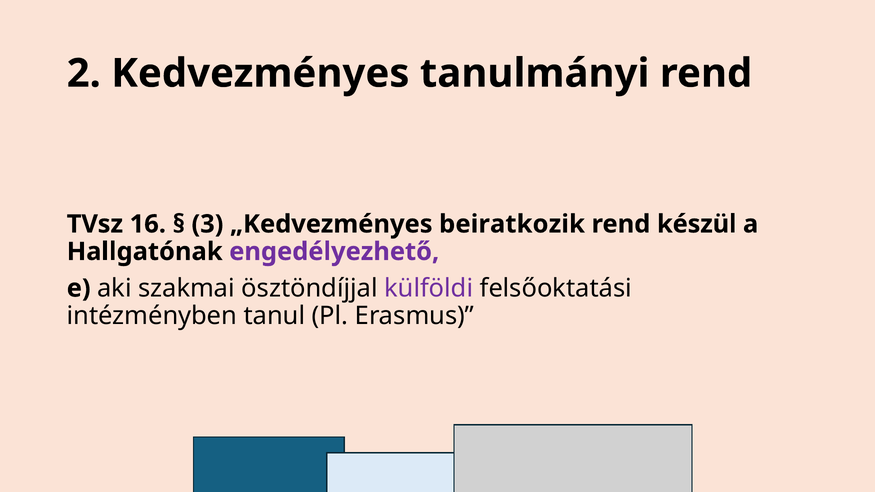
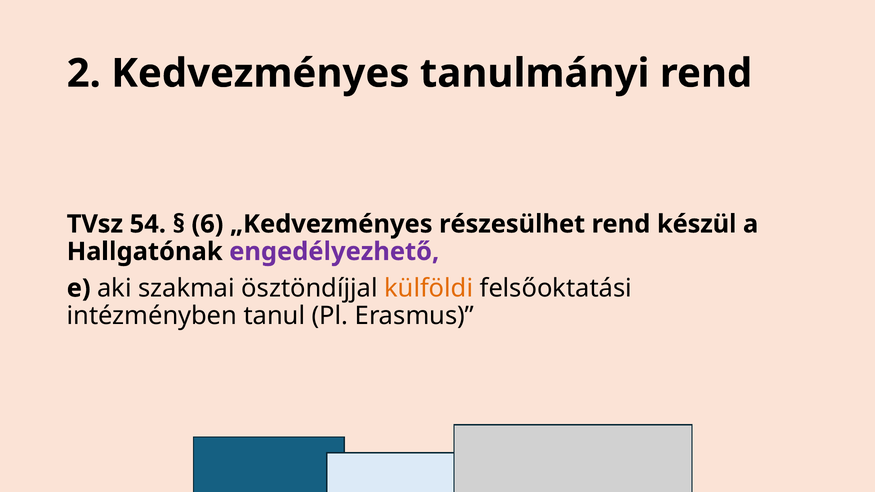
16: 16 -> 54 (148, 224)
3: 3 -> 6 (207, 224)
beiratkozik: beiratkozik -> részesülhet (512, 224)
külföldi colour: purple -> orange (429, 288)
